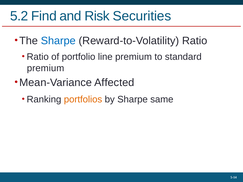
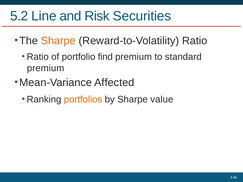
Find: Find -> Line (44, 16)
Sharpe colour: blue -> orange (58, 41)
line: line -> find (105, 57)
same: same -> value (162, 99)
